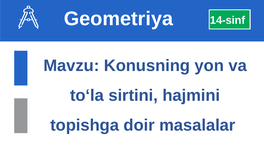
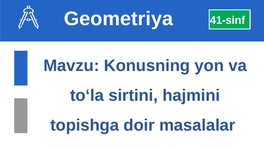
14-sinf: 14-sinf -> 41-sinf (228, 20)
